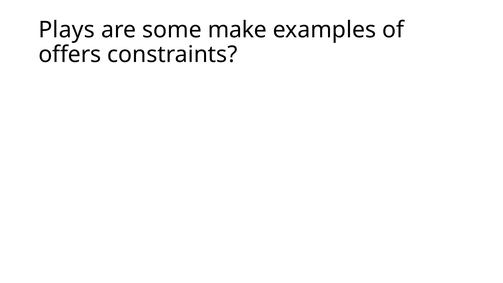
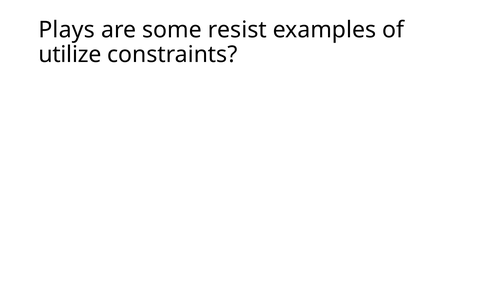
make: make -> resist (237, 30)
offers: offers -> utilize (70, 55)
